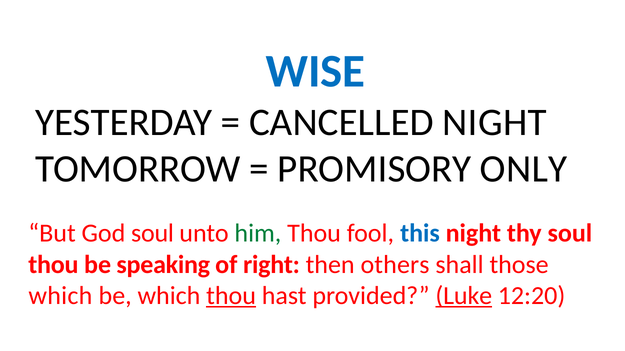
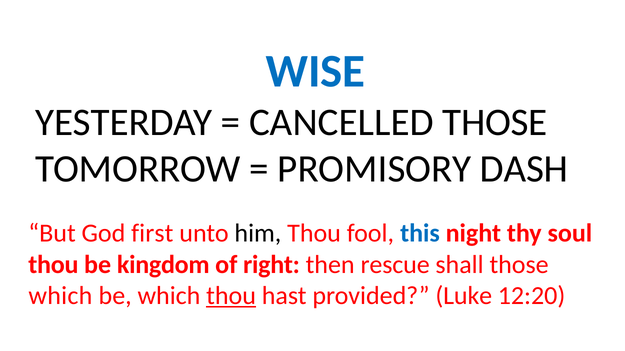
CANCELLED NIGHT: NIGHT -> THOSE (495, 122)
ONLY: ONLY -> DASH (524, 169)
God soul: soul -> first (152, 234)
him colour: green -> black (258, 234)
speaking: speaking -> kingdom (163, 265)
others: others -> rescue (395, 265)
Luke underline: present -> none (464, 296)
